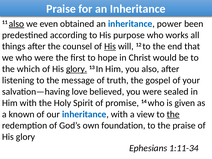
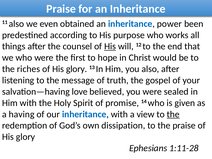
also underline: present -> none (16, 24)
which: which -> riches (28, 69)
glory underline: present -> none (77, 69)
known: known -> having (22, 114)
foundation: foundation -> dissipation (123, 126)
1:11-34: 1:11-34 -> 1:11-28 (184, 148)
